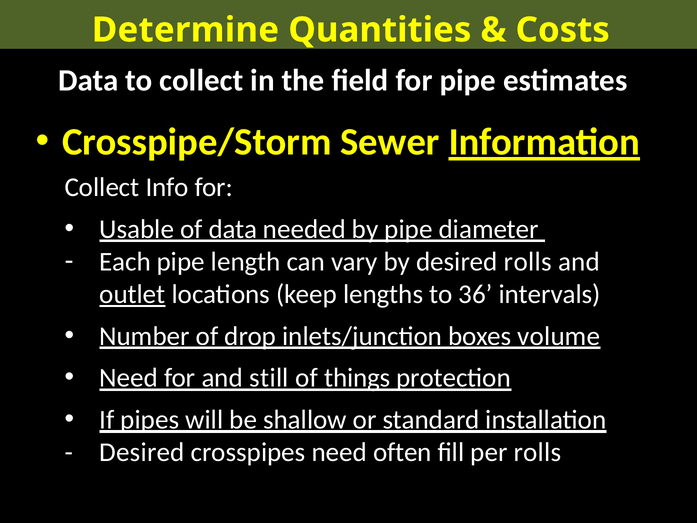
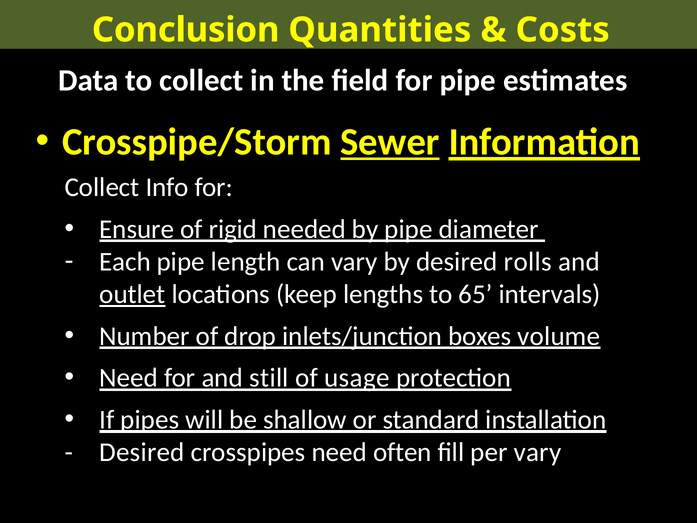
Determine: Determine -> Conclusion (186, 30)
Sewer underline: none -> present (390, 142)
Usable: Usable -> Ensure (137, 229)
of data: data -> rigid (233, 229)
36: 36 -> 65 (476, 294)
things: things -> usage (357, 378)
per rolls: rolls -> vary (538, 452)
